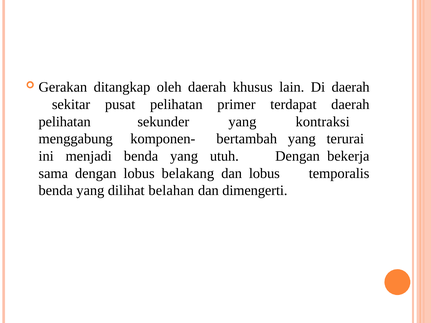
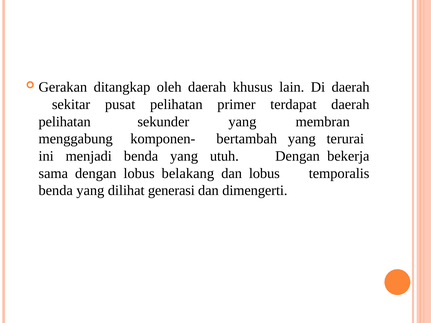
kontraksi: kontraksi -> membran (323, 122)
belahan: belahan -> generasi (171, 191)
